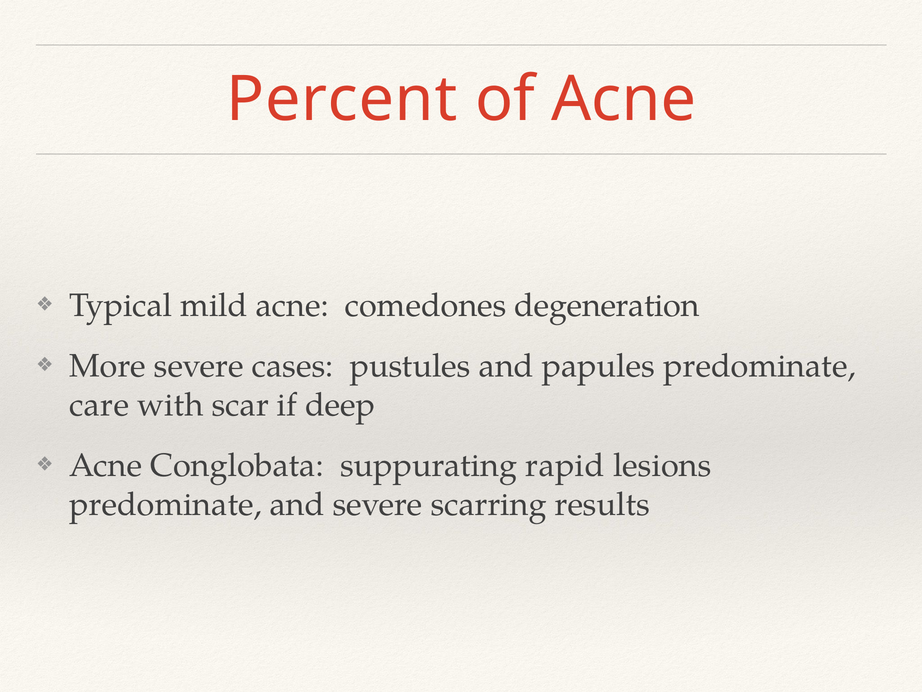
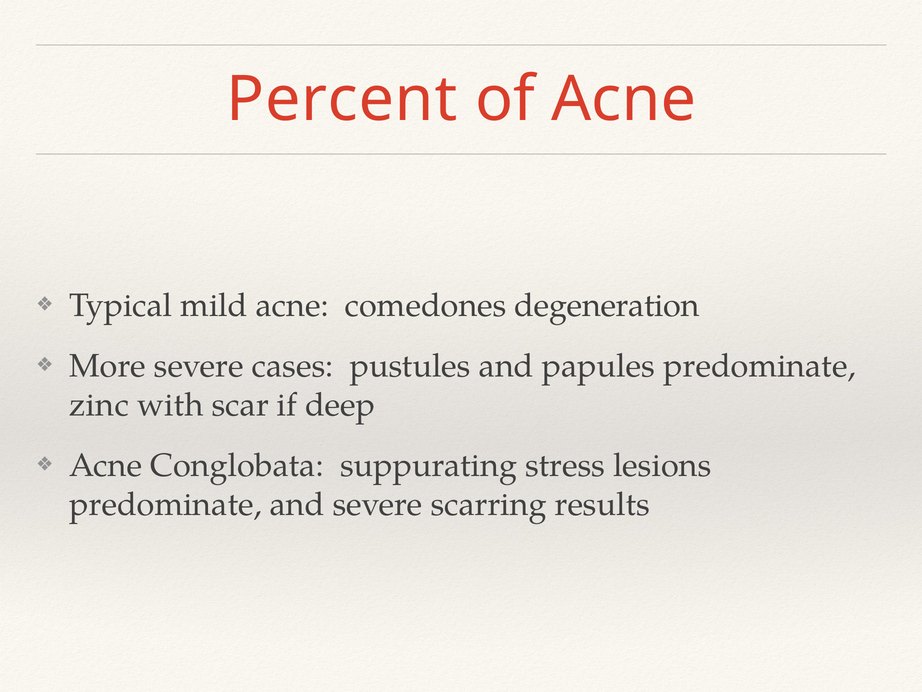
care: care -> zinc (99, 405)
rapid: rapid -> stress (565, 465)
